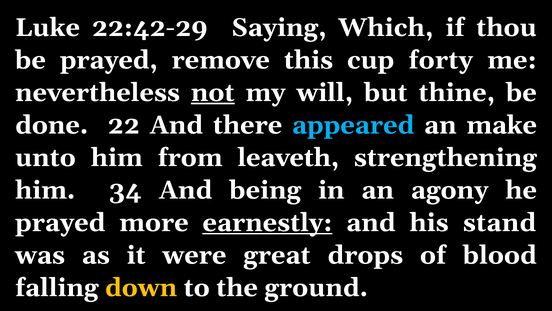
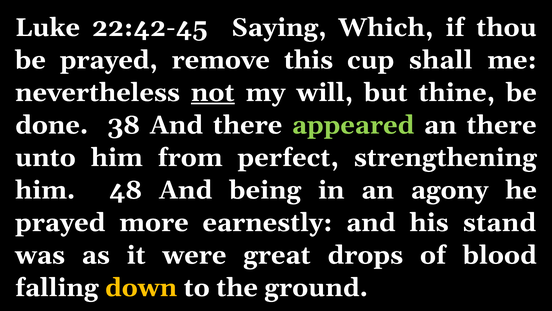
22:42-29: 22:42-29 -> 22:42-45 (150, 28)
forty: forty -> shall (441, 60)
22: 22 -> 38 (124, 125)
appeared colour: light blue -> light green (353, 125)
an make: make -> there (501, 125)
leaveth: leaveth -> perfect (288, 157)
34: 34 -> 48 (126, 190)
earnestly underline: present -> none (267, 222)
